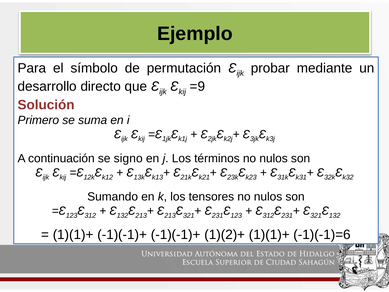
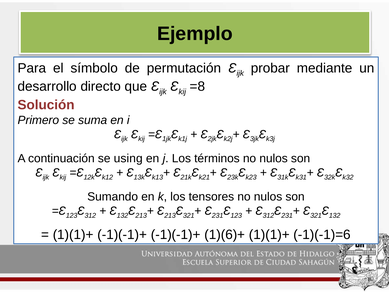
=9: =9 -> =8 (197, 86)
signo: signo -> using (128, 158)
1)(2)+: 1)(2)+ -> 1)(6)+ (225, 235)
